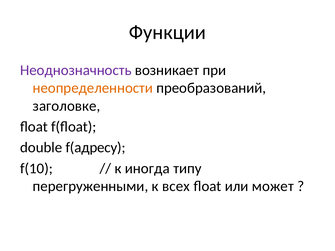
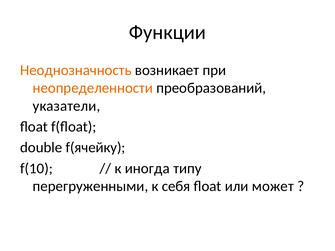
Неоднозначность colour: purple -> orange (76, 70)
заголовке: заголовке -> указатели (66, 106)
f(адресу: f(адресу -> f(ячейку (96, 148)
всех: всех -> себя (176, 186)
